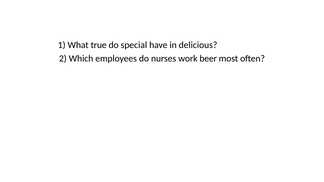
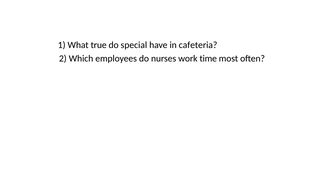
delicious: delicious -> cafeteria (198, 45)
beer: beer -> time (208, 59)
